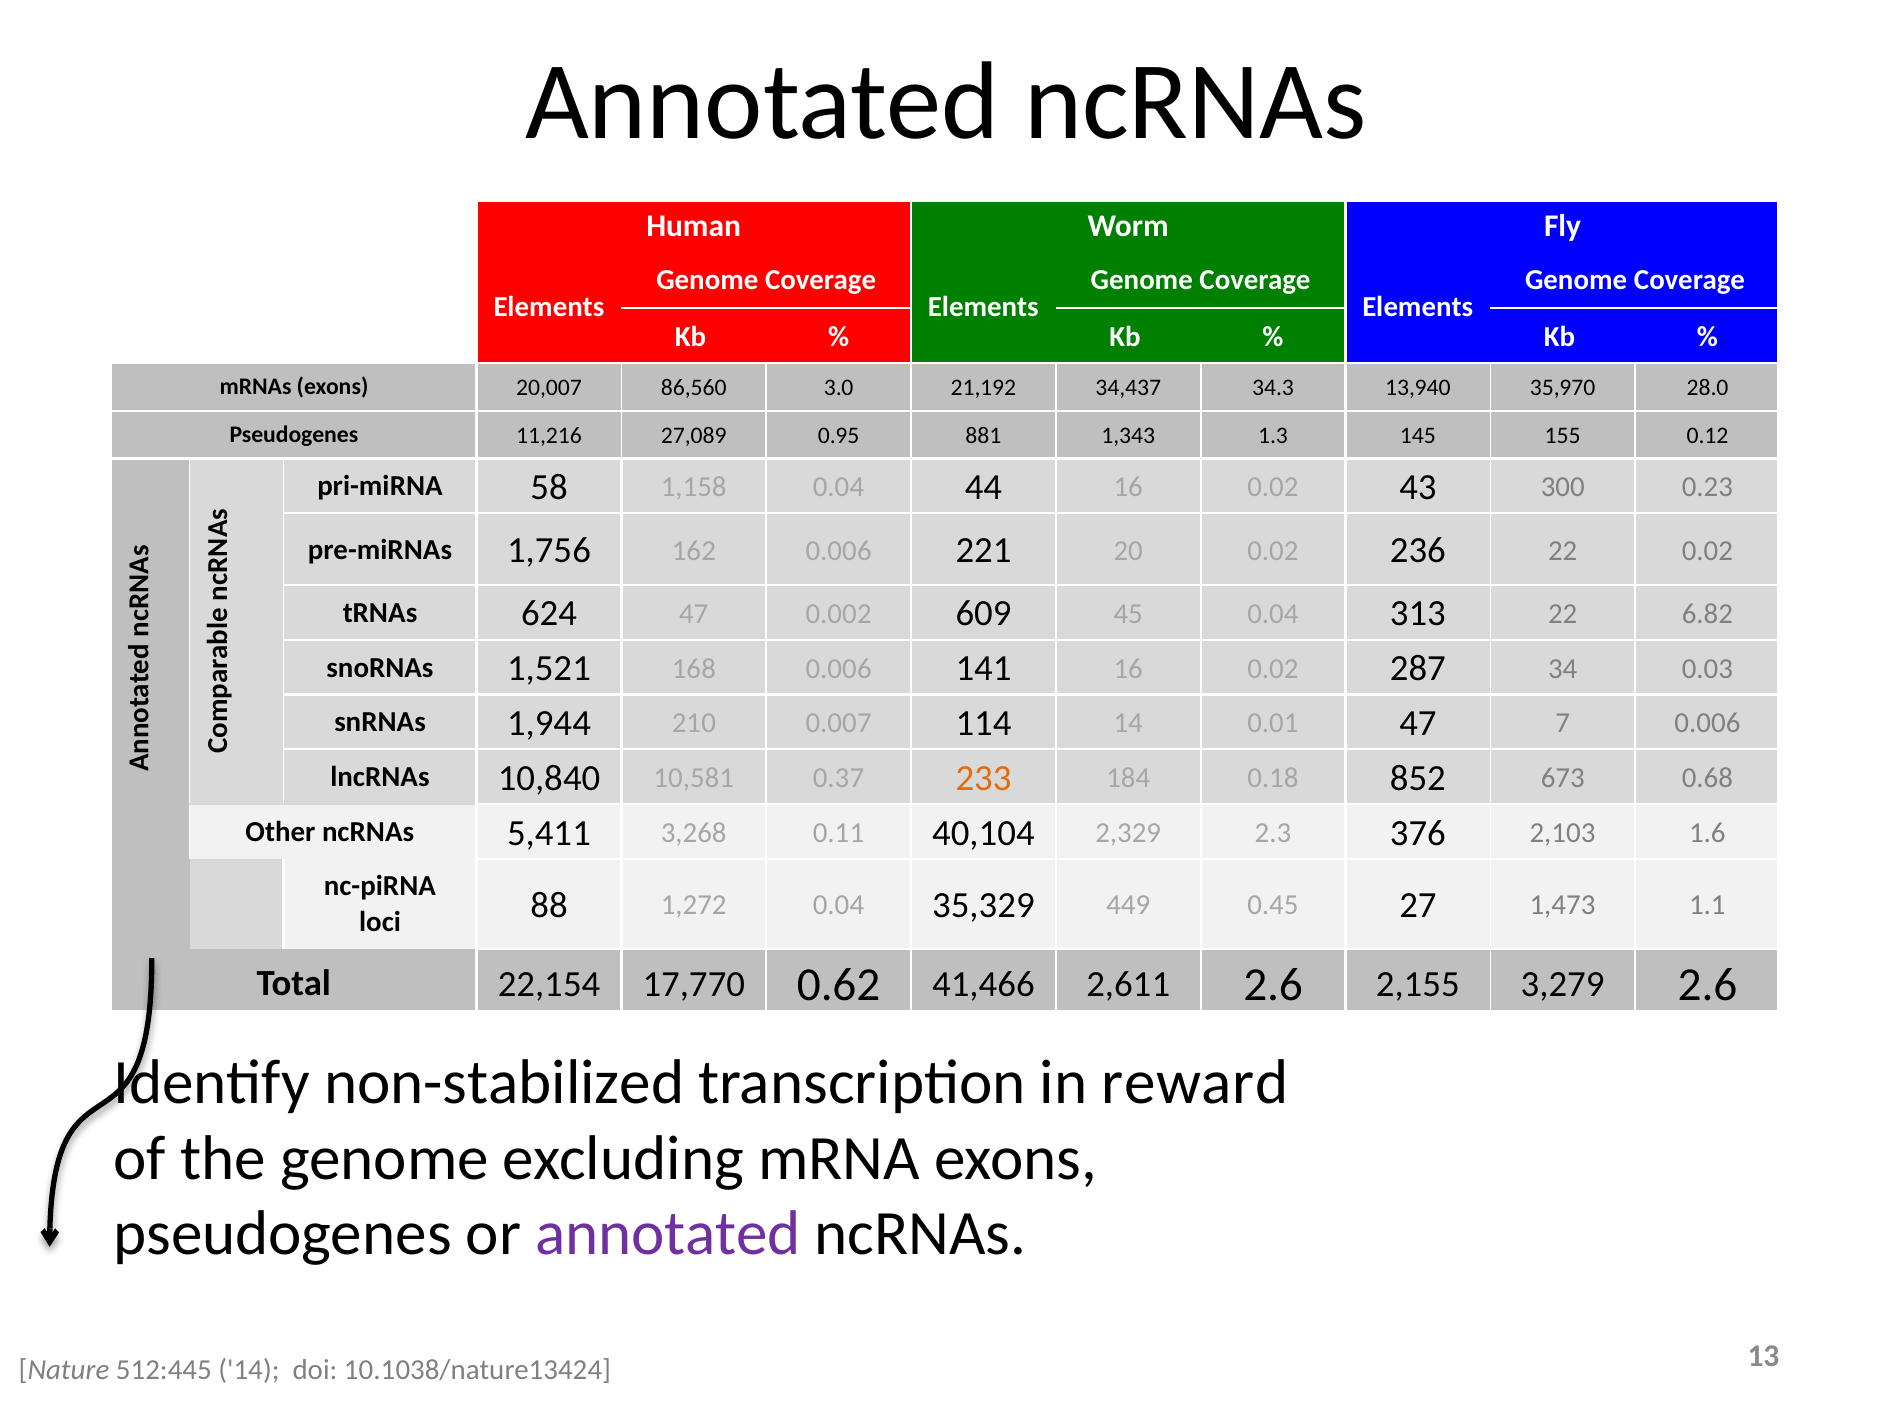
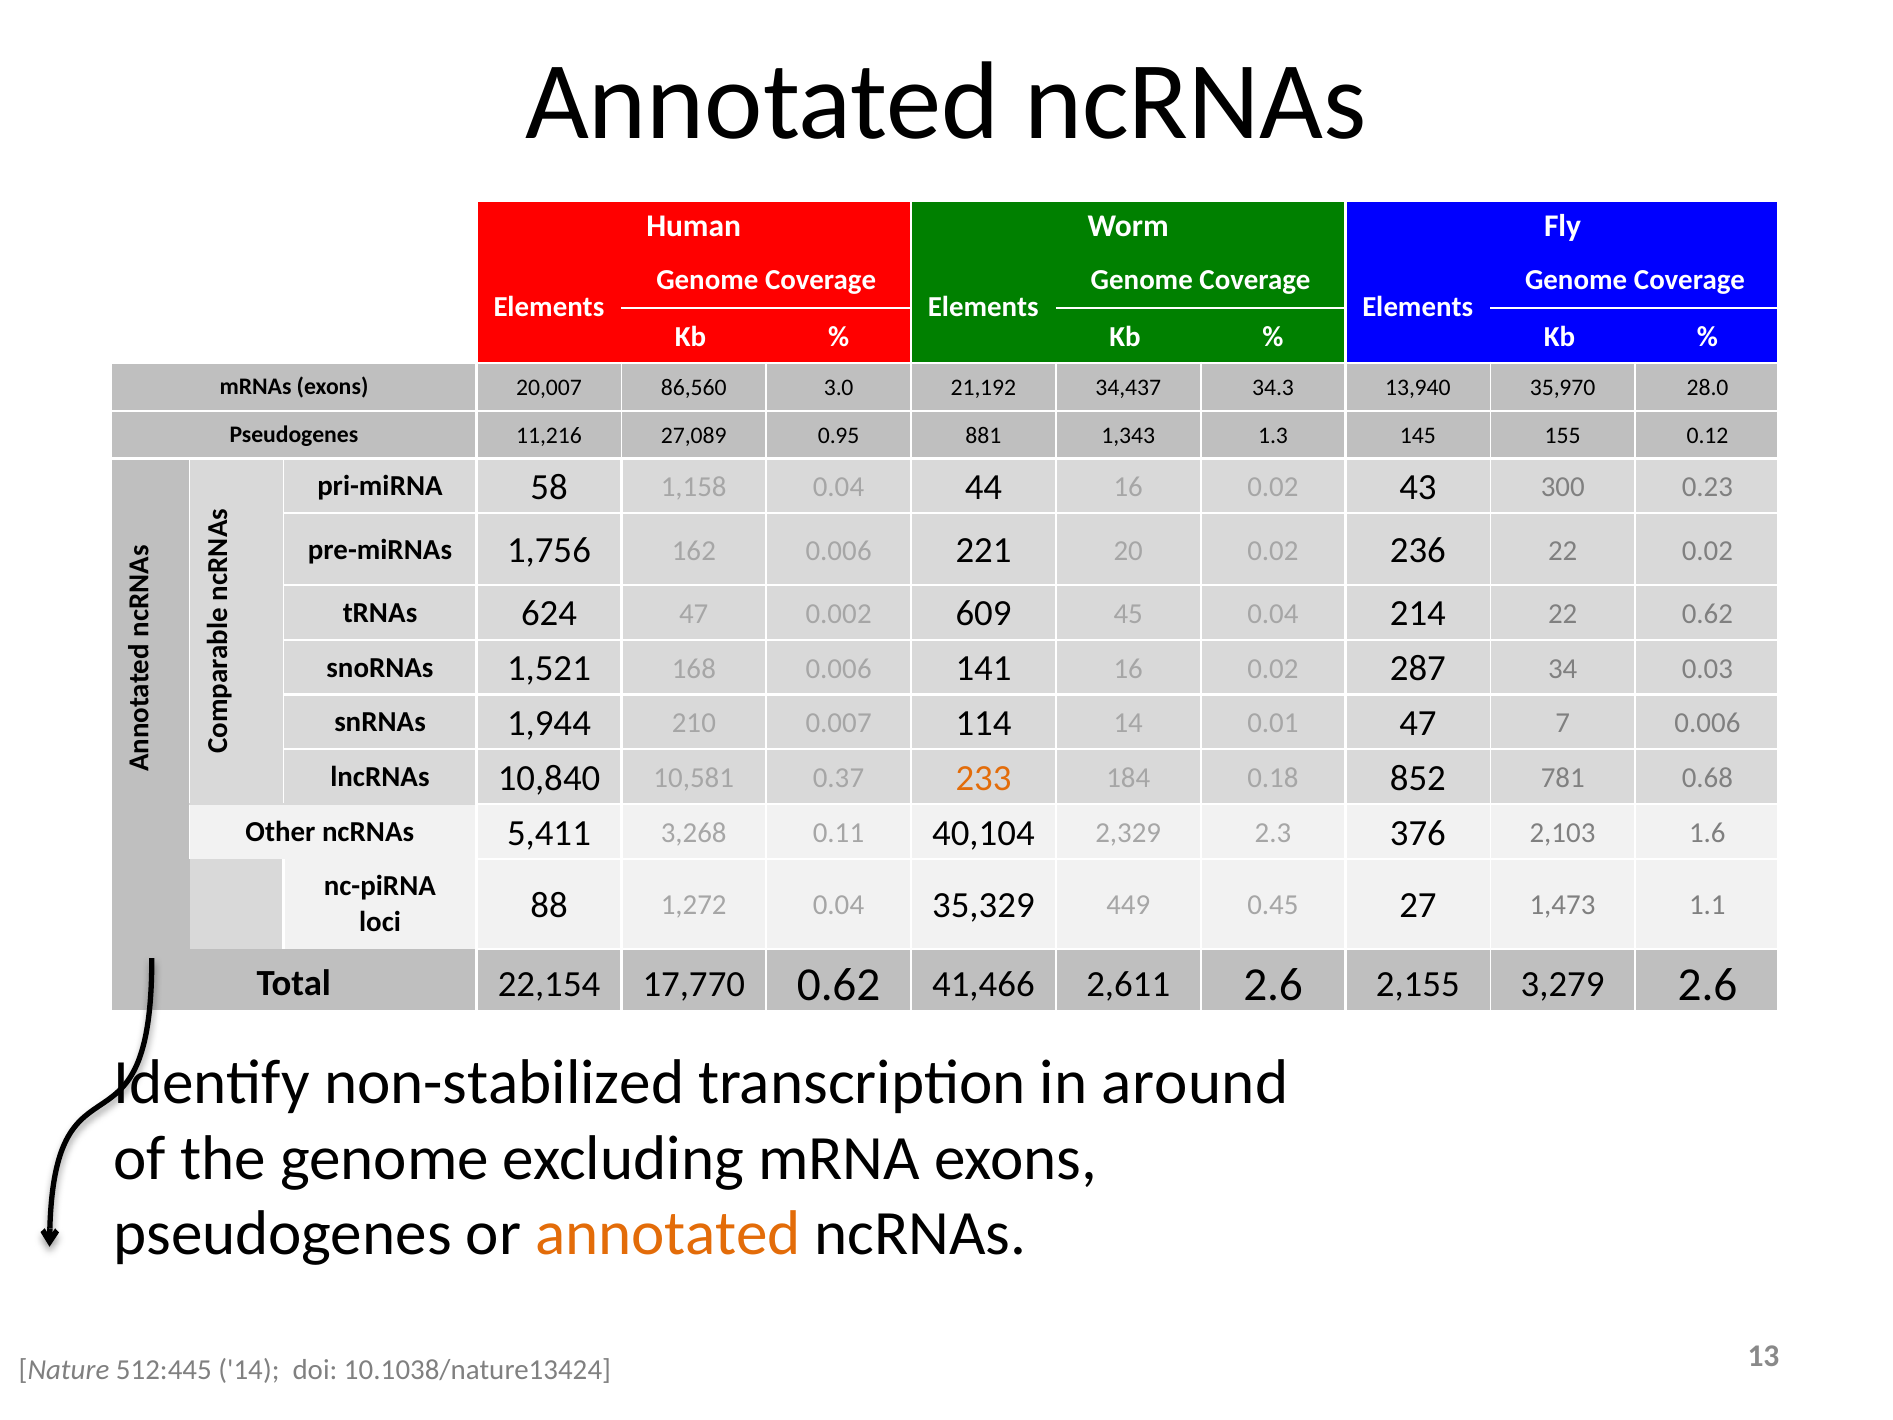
313: 313 -> 214 (1418, 614)
22 6.82: 6.82 -> 0.62 (1707, 614)
673: 673 -> 781 (1563, 778)
reward: reward -> around (1195, 1082)
annotated colour: purple -> orange (668, 1234)
